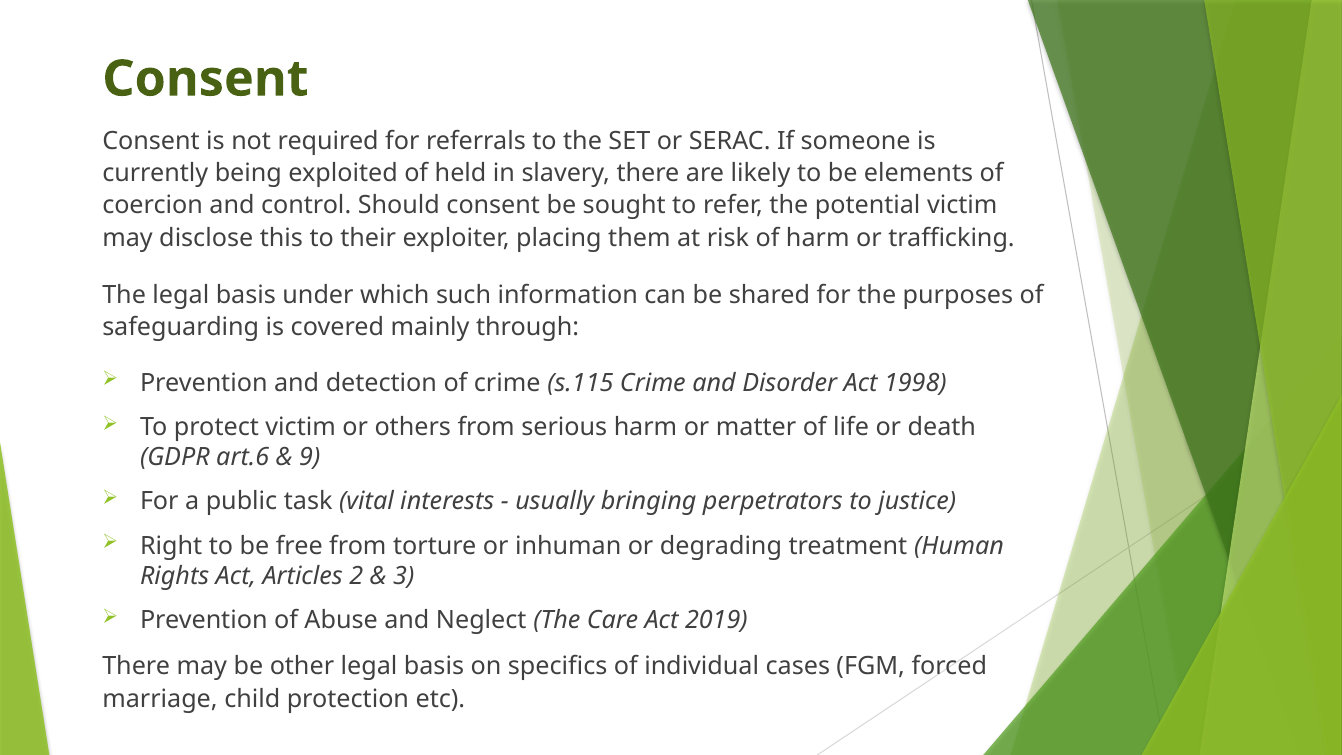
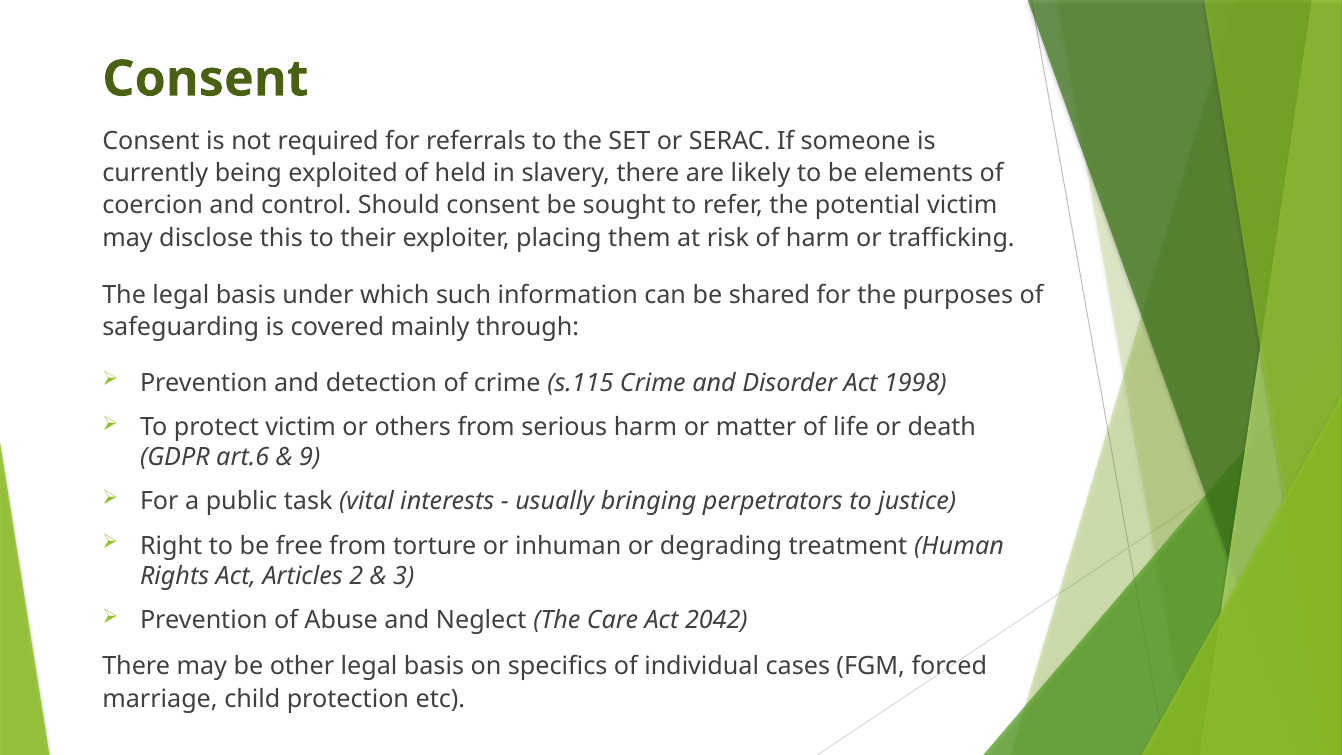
2019: 2019 -> 2042 (716, 620)
